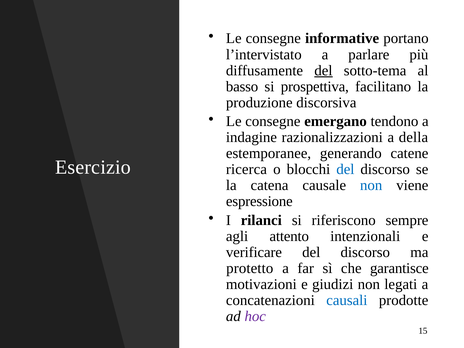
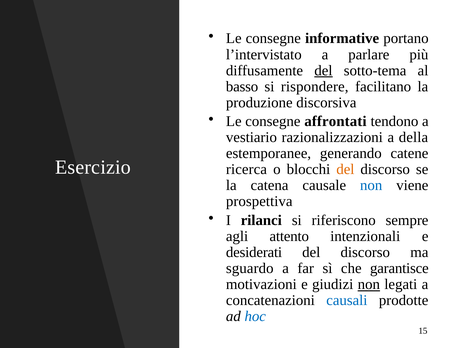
prospettiva: prospettiva -> rispondere (315, 86)
emergano: emergano -> affrontati (335, 121)
indagine: indagine -> vestiario (251, 137)
del colour: blue -> orange (345, 169)
espressione: espressione -> prospettiva (259, 201)
verificare: verificare -> desiderati (254, 252)
protetto: protetto -> sguardo (250, 268)
non underline: none -> present (369, 284)
hoc colour: purple -> blue (255, 316)
